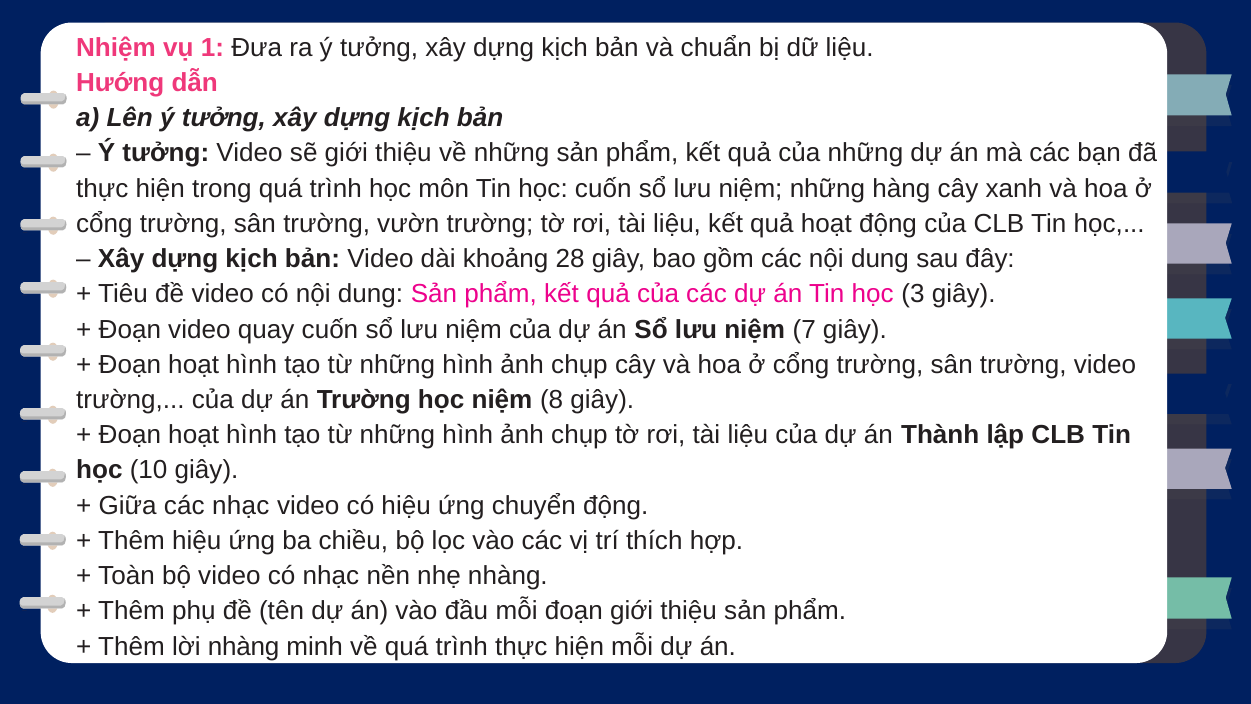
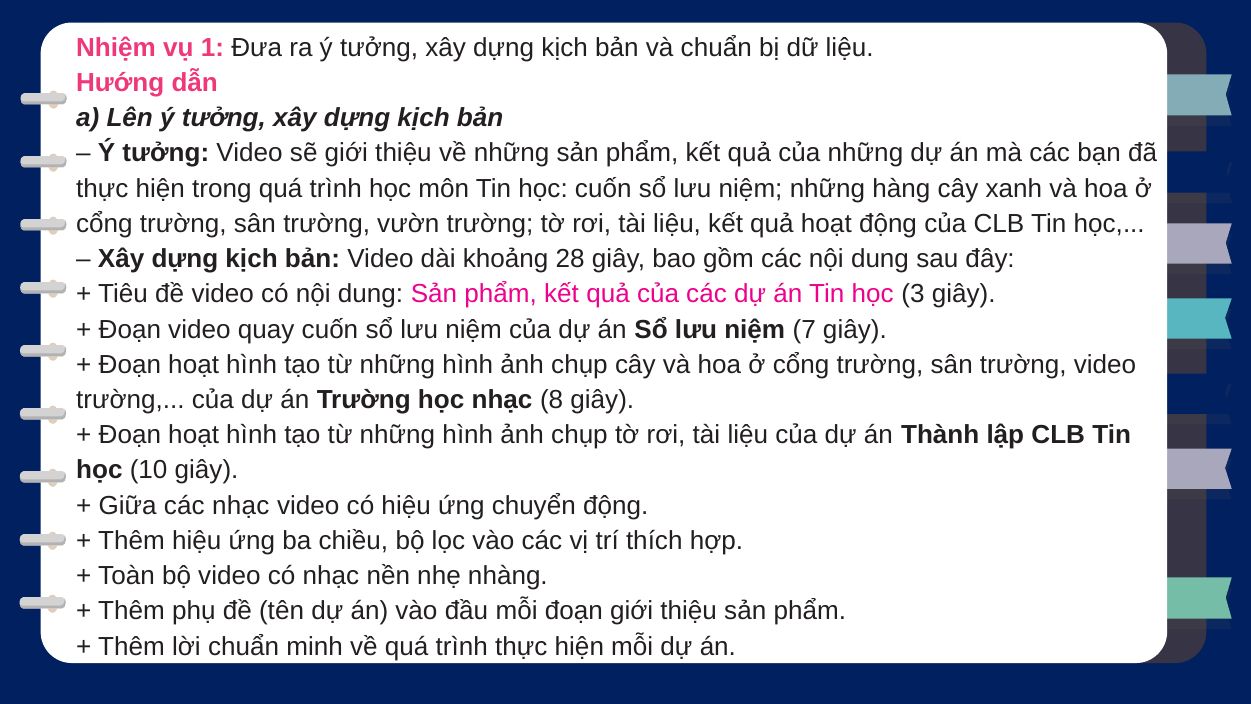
học niệm: niệm -> nhạc (502, 400)
lời nhàng: nhàng -> chuẩn (244, 646)
